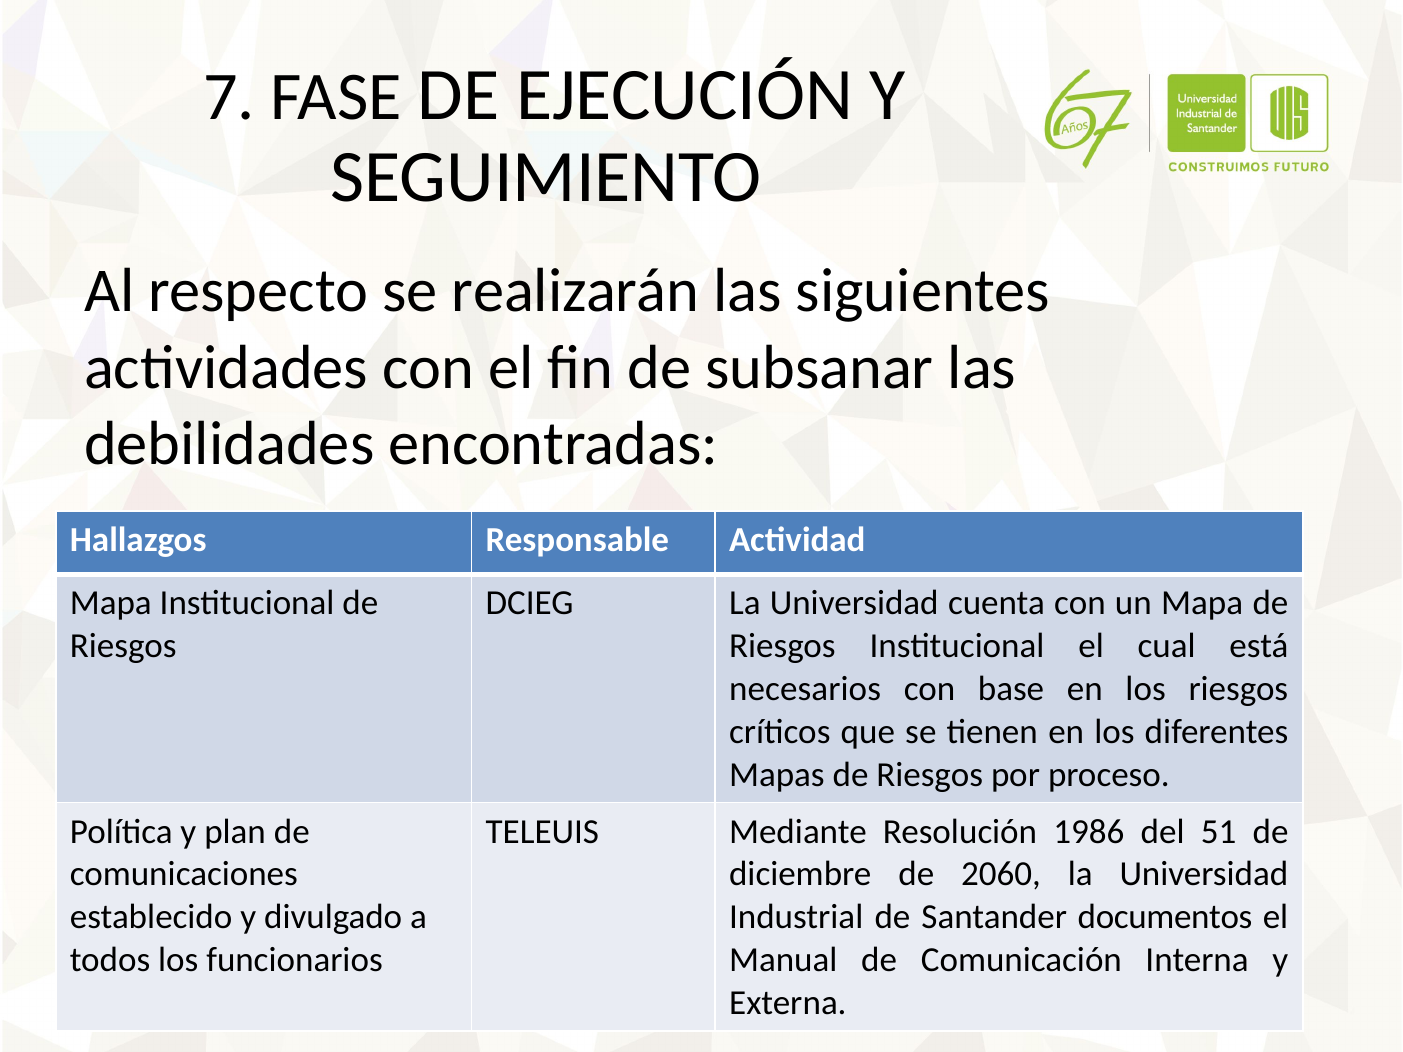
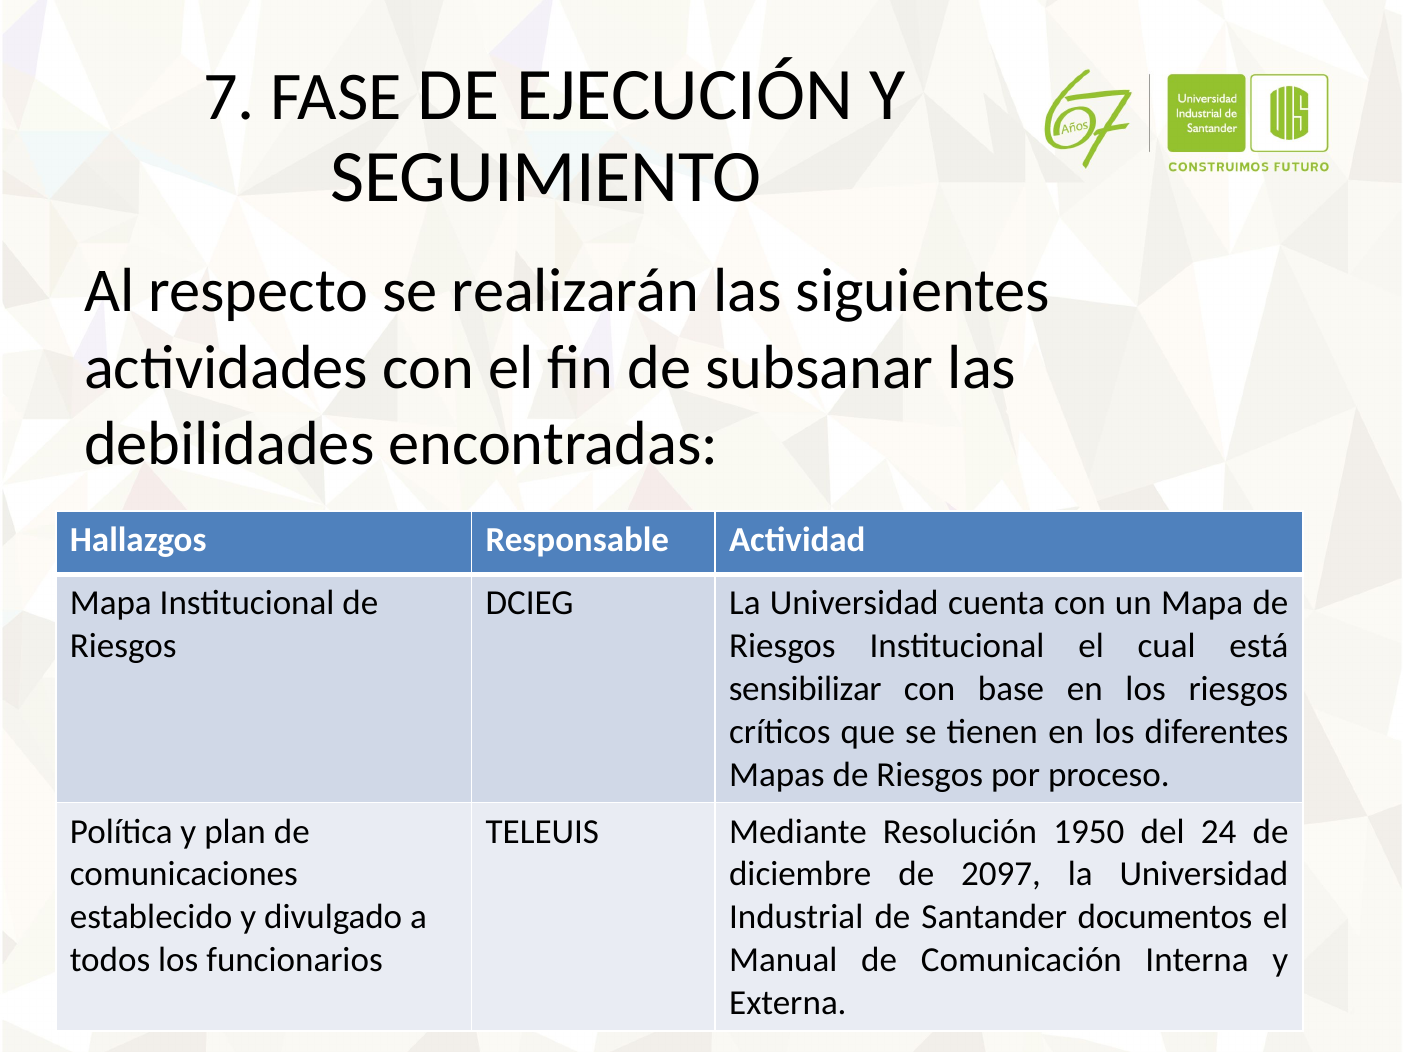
necesarios: necesarios -> sensibilizar (805, 689)
1986: 1986 -> 1950 (1089, 832)
51: 51 -> 24 (1219, 832)
2060: 2060 -> 2097 (1001, 874)
